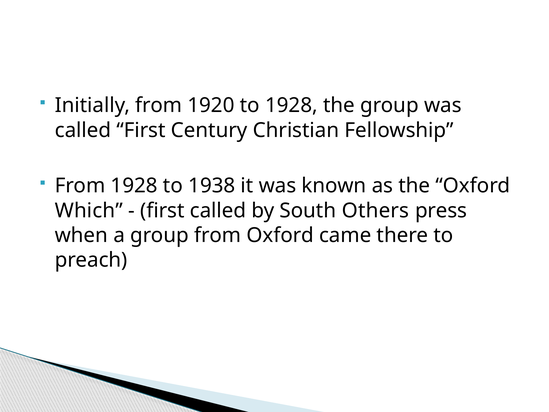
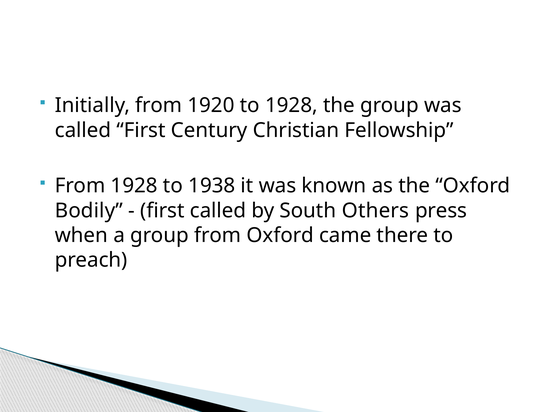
Which: Which -> Bodily (89, 210)
